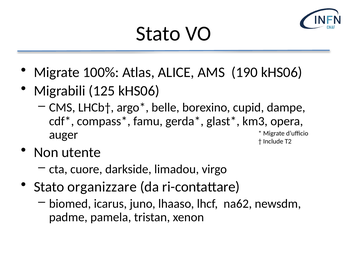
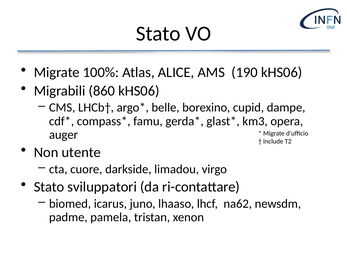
125: 125 -> 860 (102, 91)
organizzare: organizzare -> sviluppatori (102, 186)
